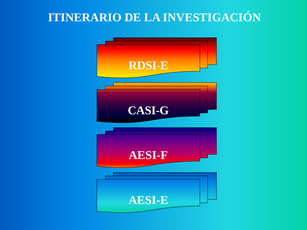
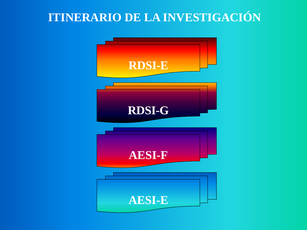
CASI-G: CASI-G -> RDSI-G (148, 110)
